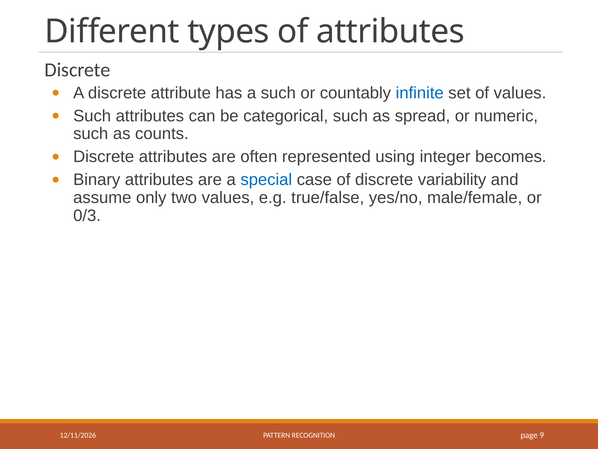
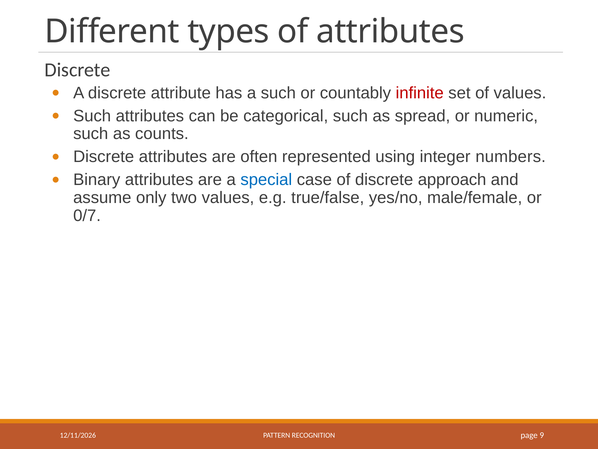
infinite colour: blue -> red (420, 93)
becomes: becomes -> numbers (511, 157)
variability: variability -> approach (452, 180)
0/3: 0/3 -> 0/7 (87, 215)
